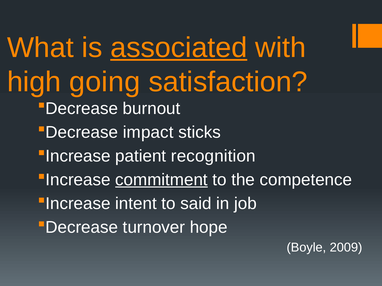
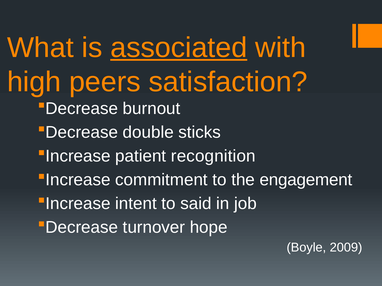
going: going -> peers (105, 82)
impact: impact -> double (148, 133)
commitment underline: present -> none (161, 180)
competence: competence -> engagement (306, 180)
